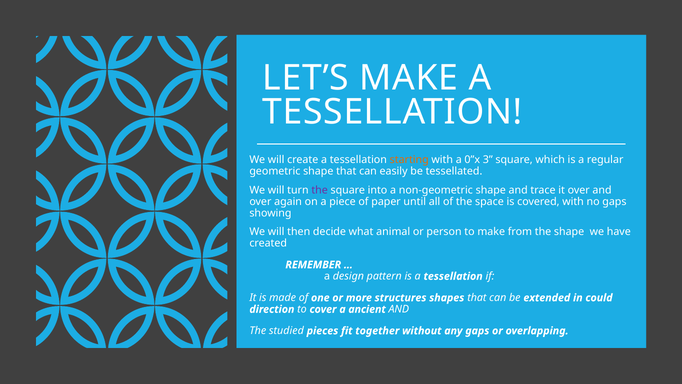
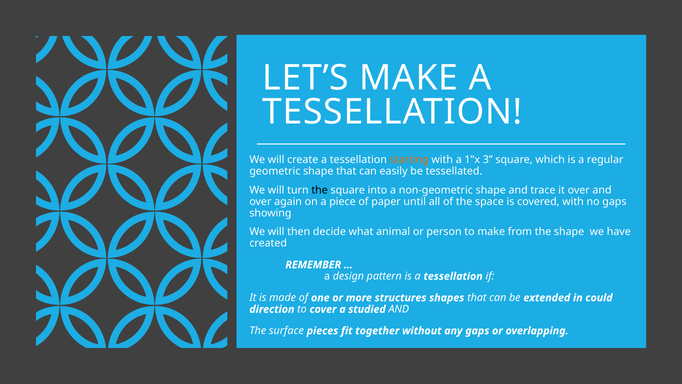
0”x: 0”x -> 1”x (472, 160)
the colour: purple -> black (320, 190)
ancient: ancient -> studied (367, 309)
studied: studied -> surface (286, 330)
